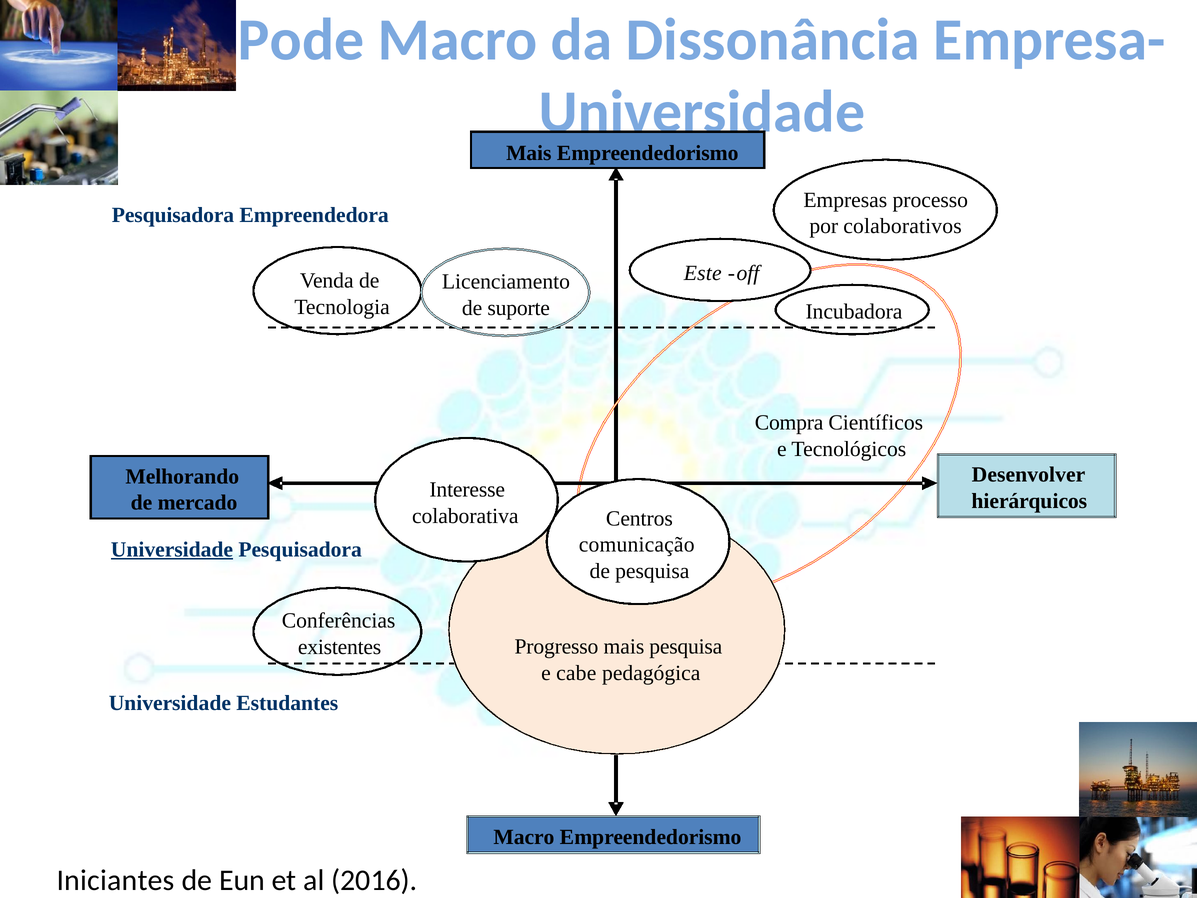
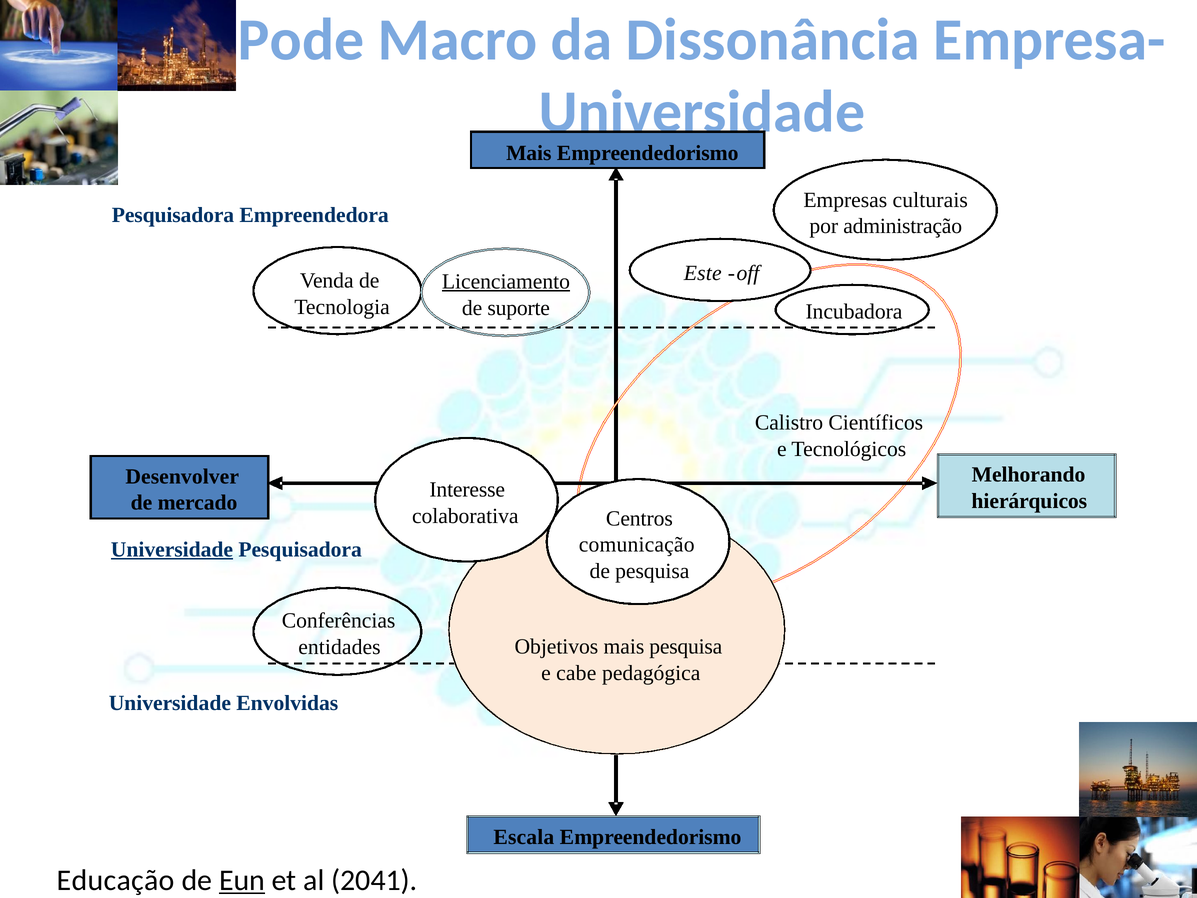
processo: processo -> culturais (930, 200)
colaborativos: colaborativos -> administração (903, 226)
Licenciamento underline: none -> present (506, 282)
Compra: Compra -> Calistro (789, 423)
Desenvolver: Desenvolver -> Melhorando (1029, 475)
Melhorando: Melhorando -> Desenvolver (182, 476)
Progresso: Progresso -> Objetivos (556, 646)
existentes: existentes -> entidades (339, 647)
Estudantes: Estudantes -> Envolvidas (287, 703)
Macro: Macro -> Escala (524, 837)
Iniciantes: Iniciantes -> Educação (116, 880)
Eun underline: none -> present (242, 880)
2016: 2016 -> 2041 (374, 880)
